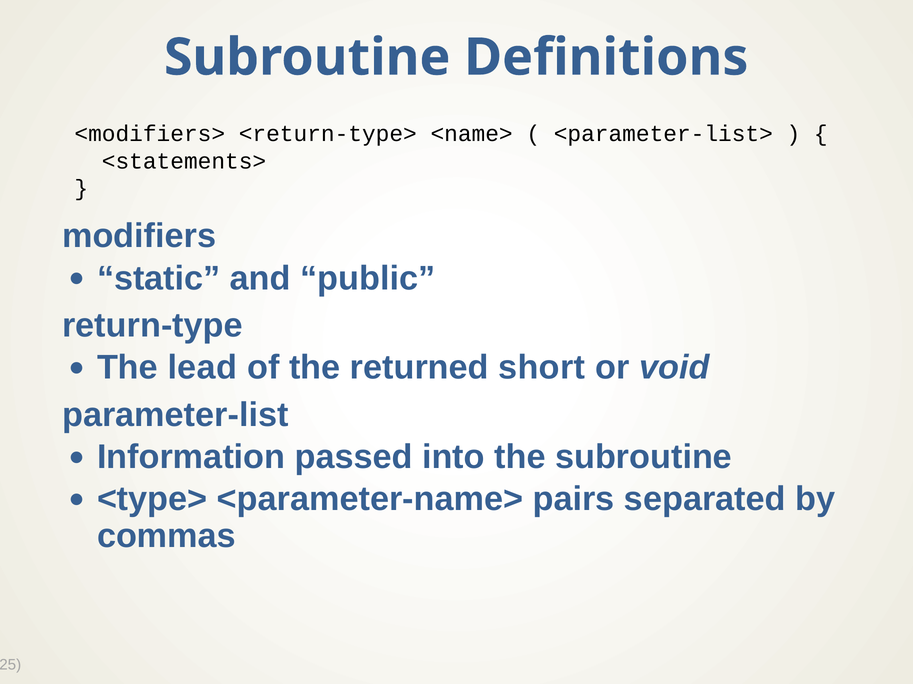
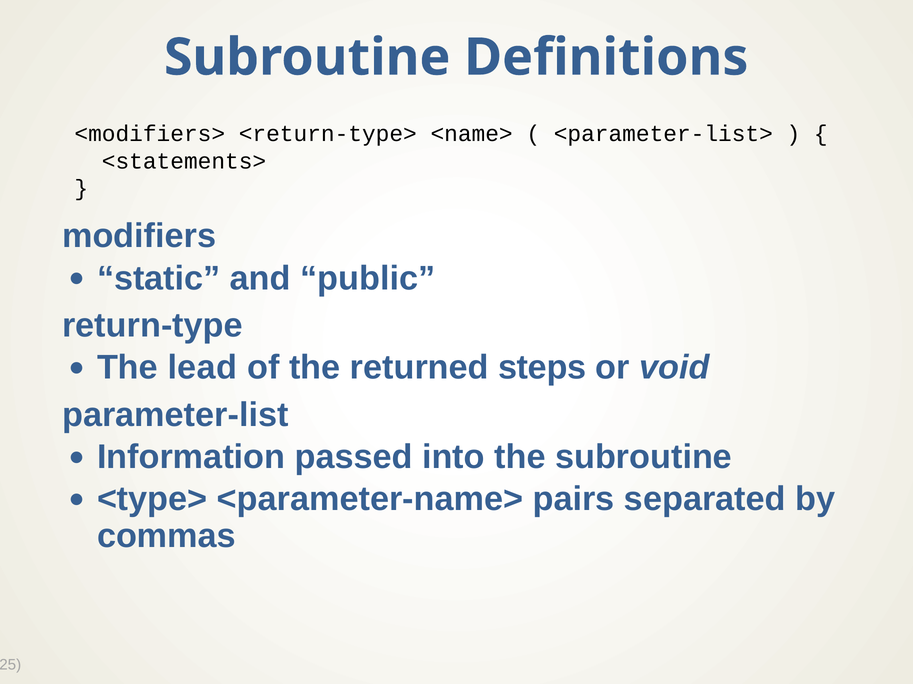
short: short -> steps (542, 368)
